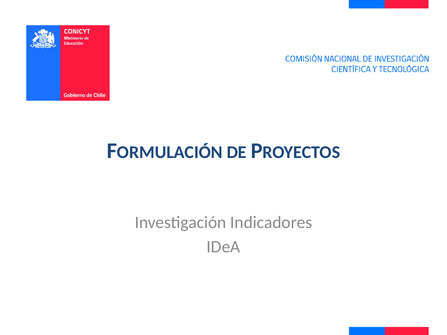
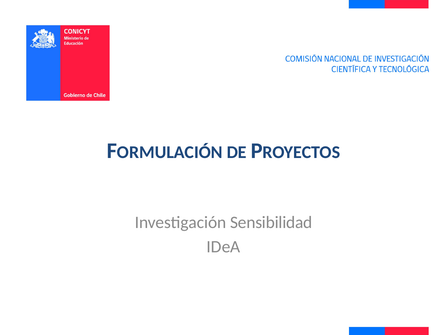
Indicadores: Indicadores -> Sensibilidad (271, 223)
